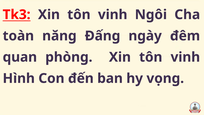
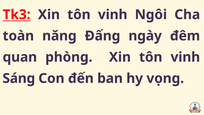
Hình: Hình -> Sáng (19, 78)
